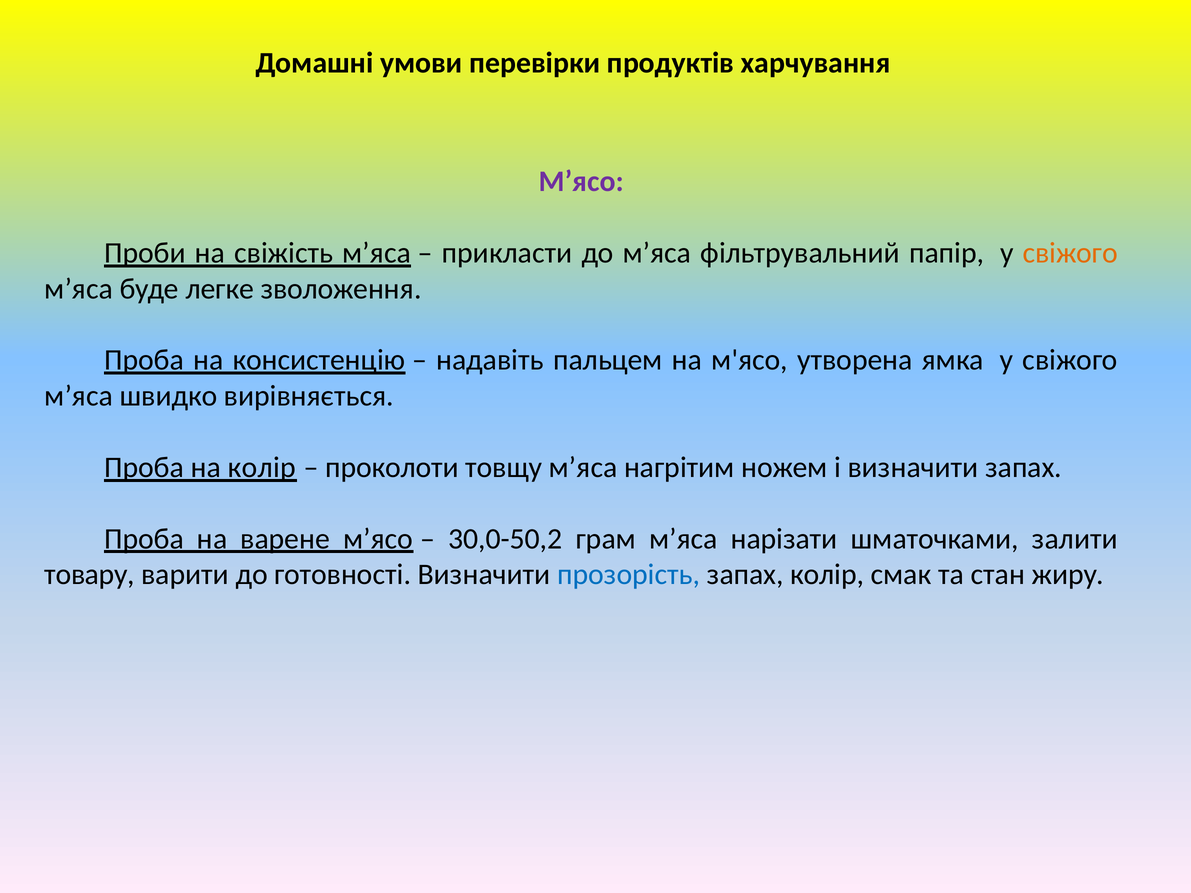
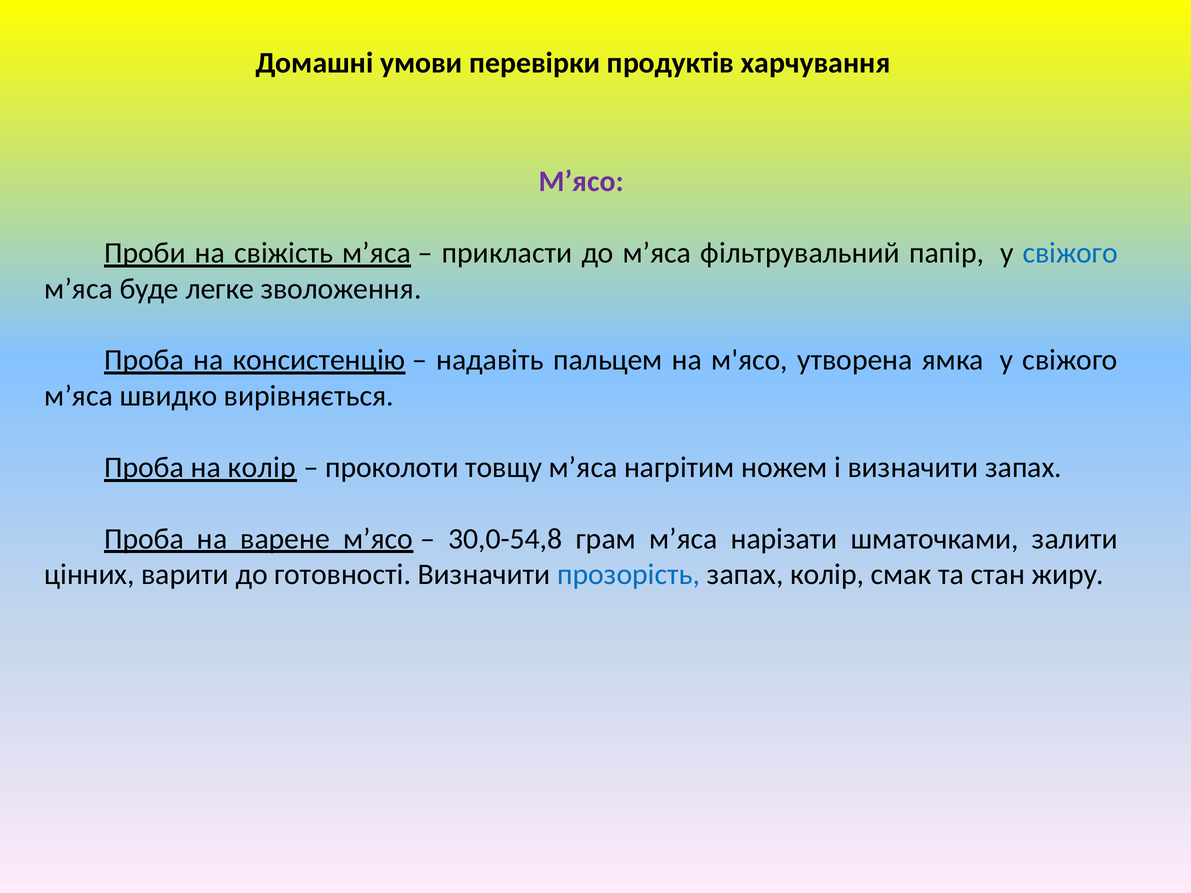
свіжого colour: orange -> blue (1070, 253)
30,0-50,2: 30,0-50,2 -> 30,0-54,8 (505, 539)
товару: товару -> цінних (90, 575)
